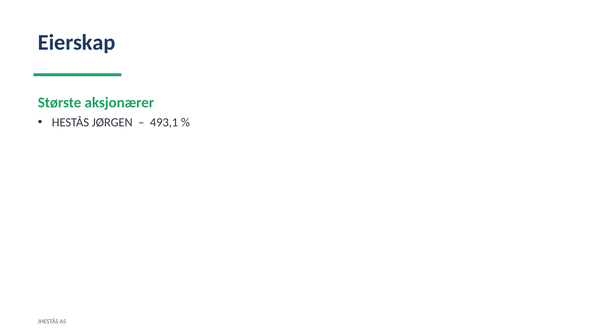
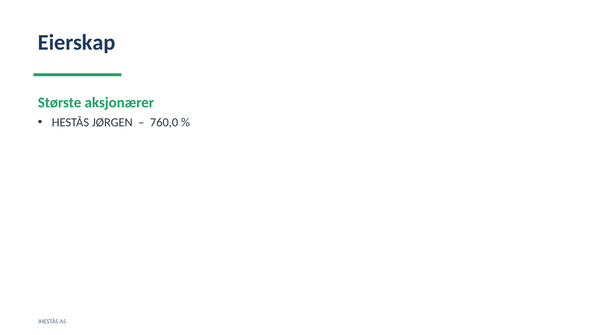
493,1: 493,1 -> 760,0 (164, 122)
